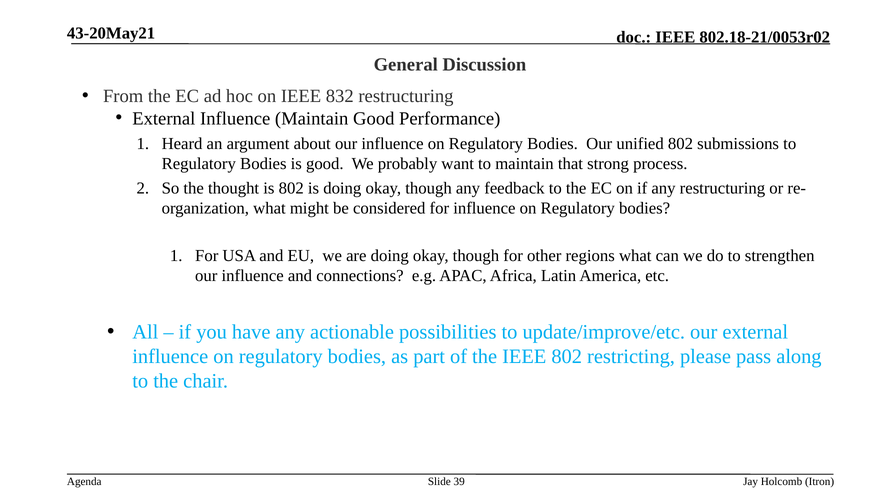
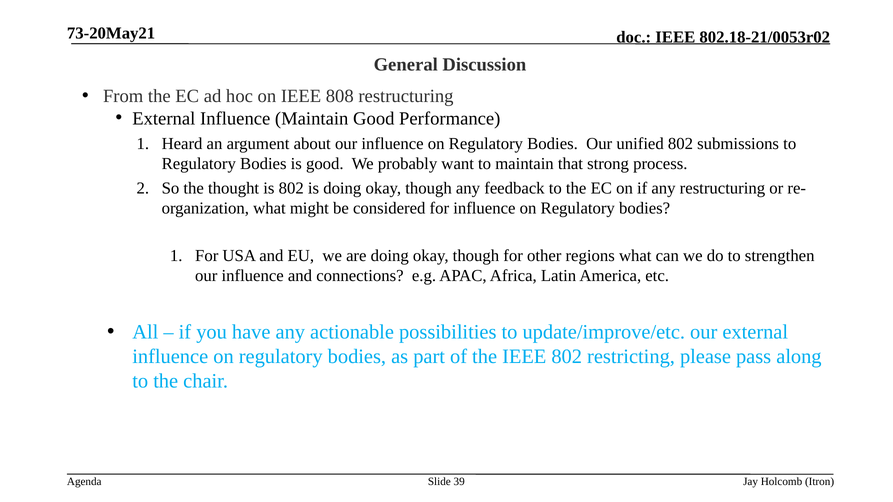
43-20May21: 43-20May21 -> 73-20May21 (111, 33)
832: 832 -> 808 (340, 96)
